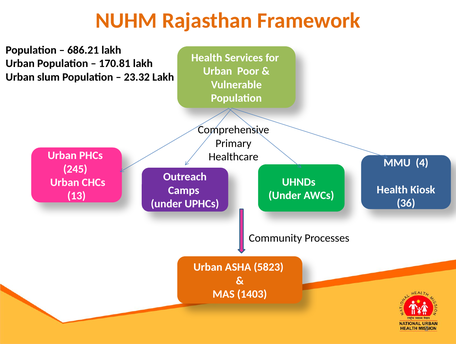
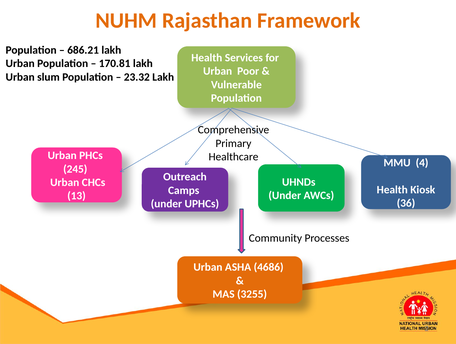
5823: 5823 -> 4686 (269, 268)
1403: 1403 -> 3255 (252, 295)
